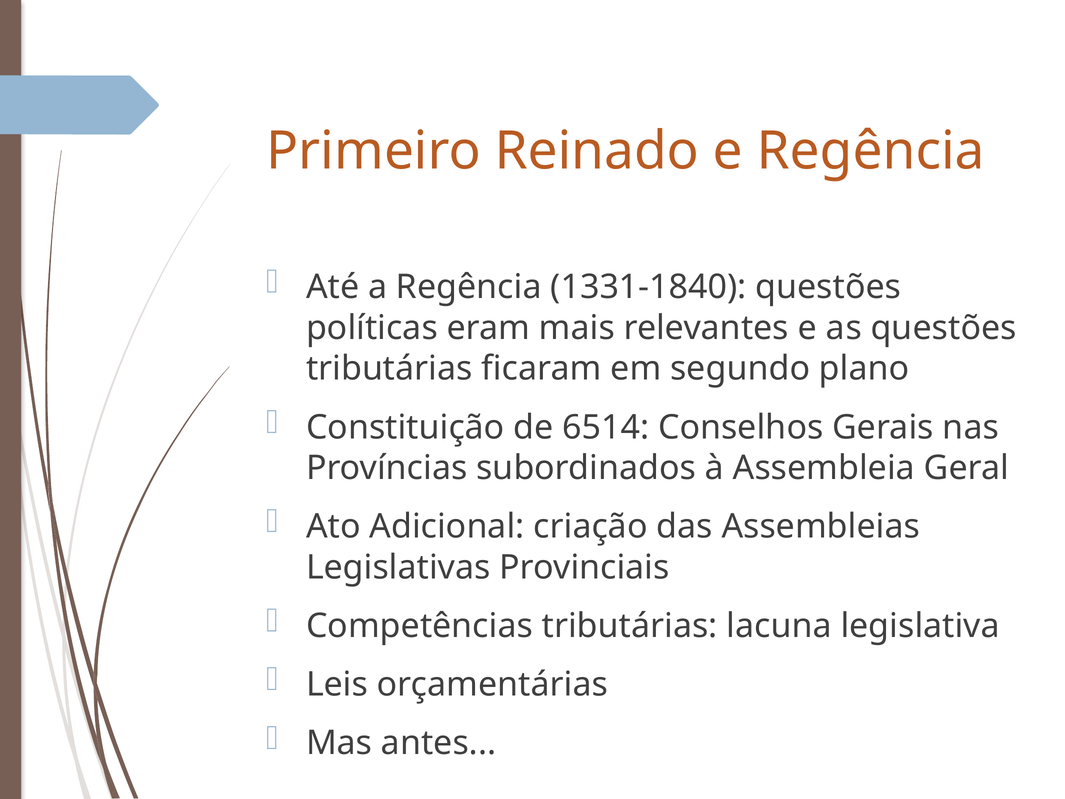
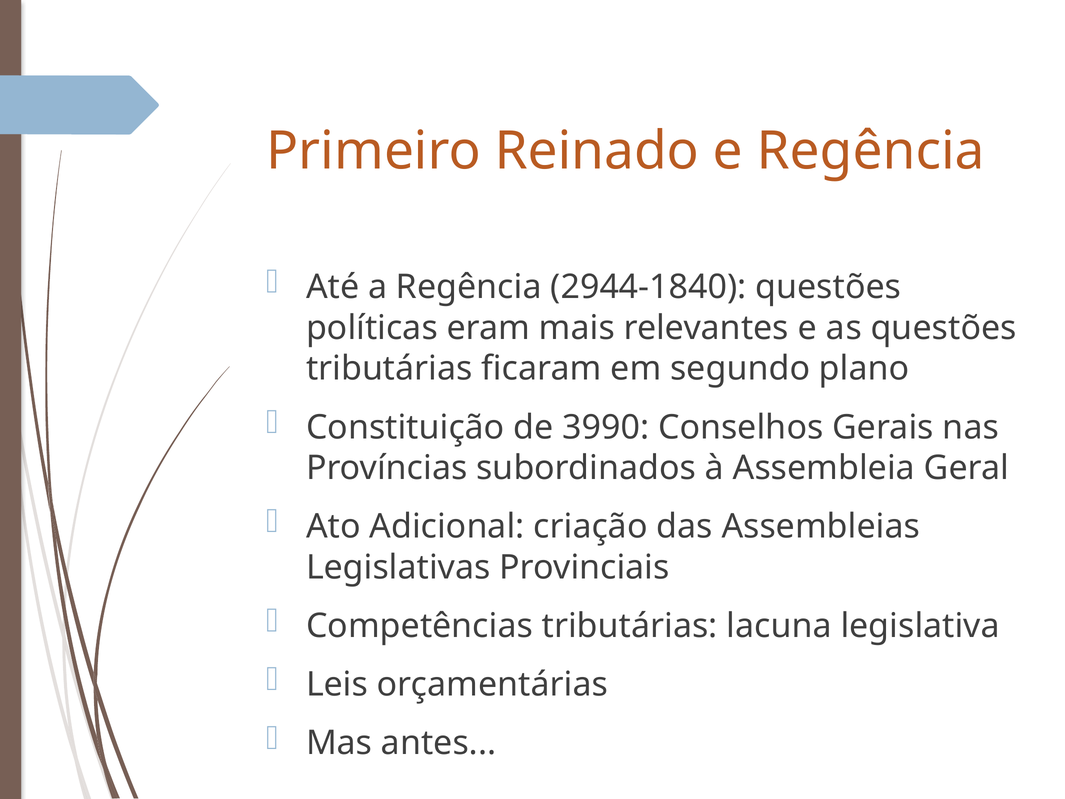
1331-1840: 1331-1840 -> 2944-1840 (648, 287)
6514: 6514 -> 3990 (606, 427)
